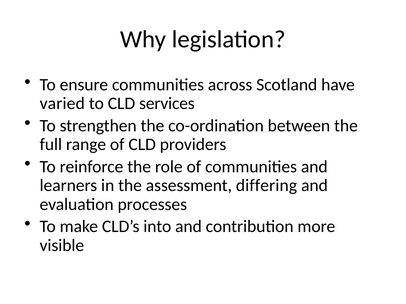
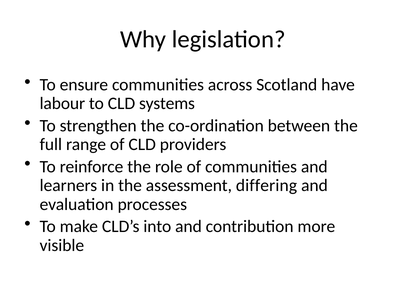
varied: varied -> labour (62, 104)
services: services -> systems (167, 104)
